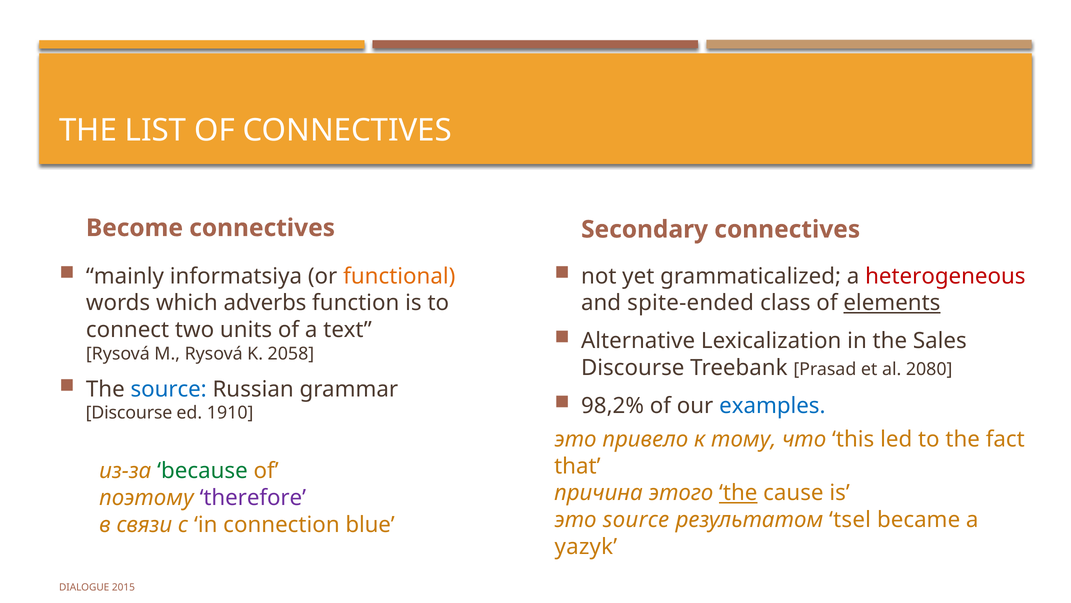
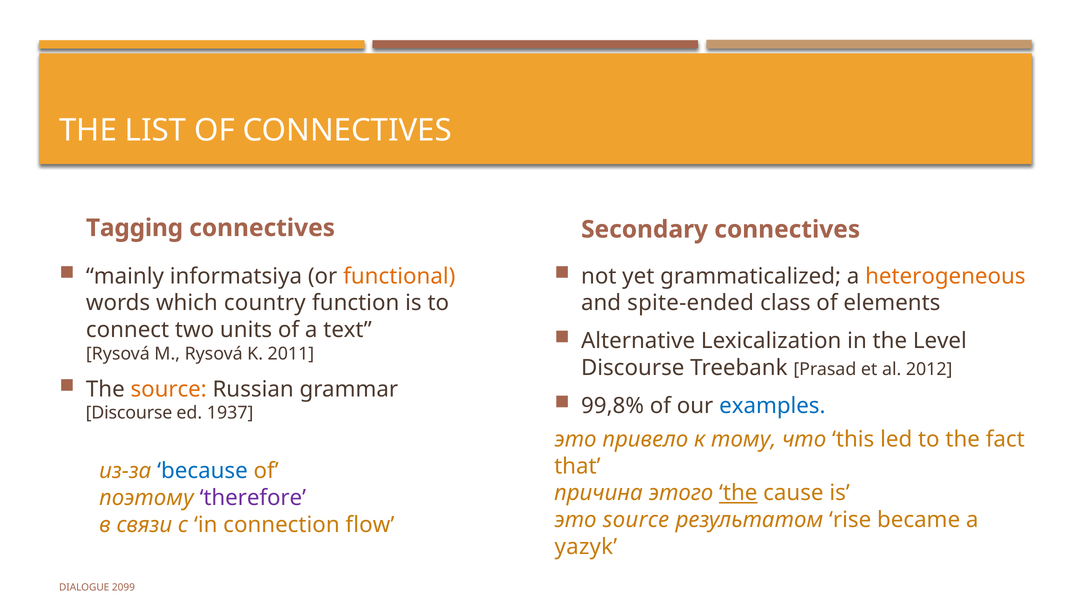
Become: Become -> Tagging (135, 228)
heterogeneous colour: red -> orange (945, 276)
adverbs: adverbs -> country (265, 303)
elements underline: present -> none (892, 303)
Sales: Sales -> Level (940, 341)
2058: 2058 -> 2011 (291, 353)
2080: 2080 -> 2012 (929, 369)
source colour: blue -> orange (169, 389)
98,2%: 98,2% -> 99,8% (613, 405)
1910: 1910 -> 1937 (230, 413)
because colour: green -> blue (202, 471)
tsel: tsel -> rise (850, 519)
blue: blue -> flow (370, 524)
2015: 2015 -> 2099 (123, 587)
